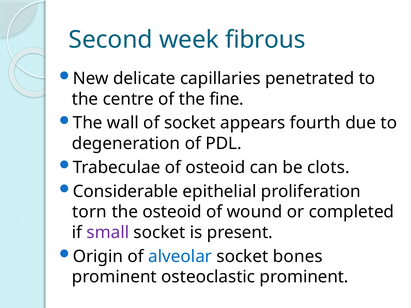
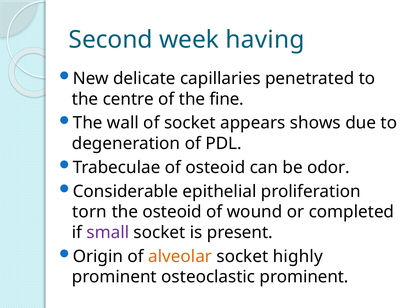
fibrous: fibrous -> having (265, 40)
fourth: fourth -> shows (315, 123)
clots: clots -> odor (328, 168)
alveolar colour: blue -> orange (180, 257)
bones: bones -> highly (298, 257)
